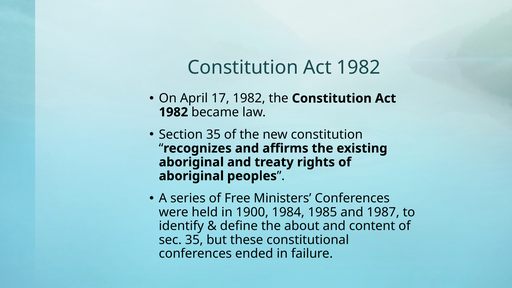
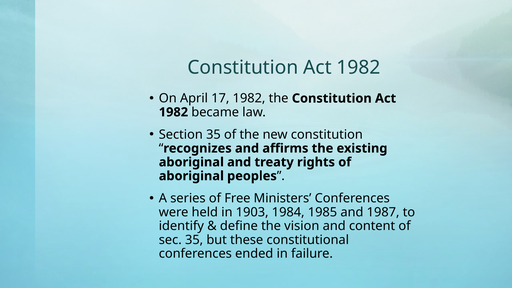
1900: 1900 -> 1903 (252, 212)
about: about -> vision (302, 226)
